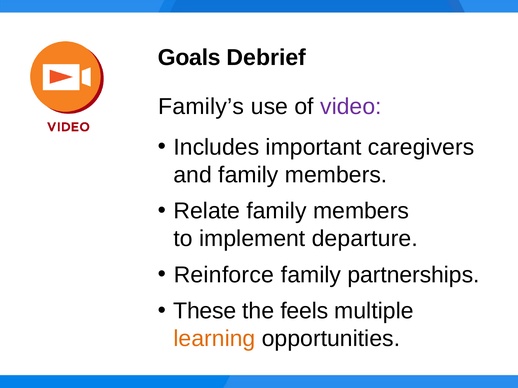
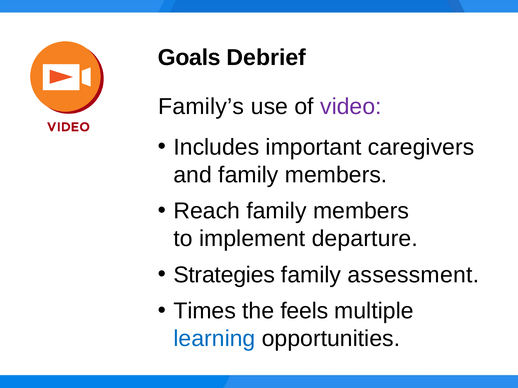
Relate: Relate -> Reach (207, 211)
Reinforce: Reinforce -> Strategies (224, 275)
partnerships: partnerships -> assessment (413, 275)
These: These -> Times (205, 311)
learning colour: orange -> blue (214, 339)
